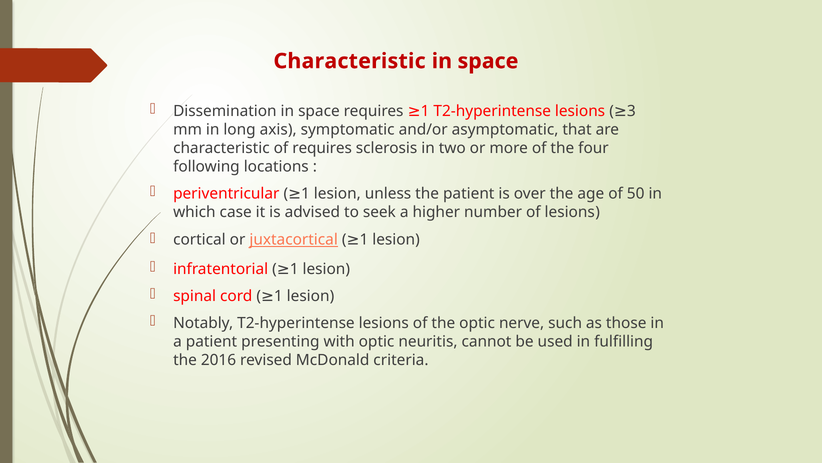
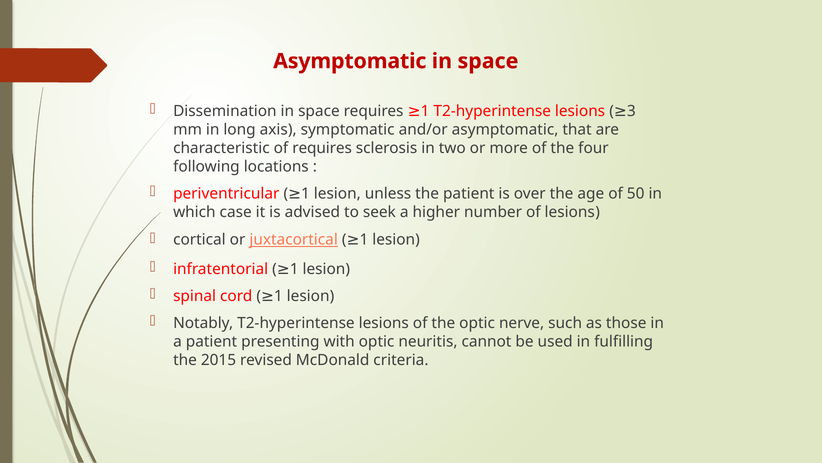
Characteristic: Characteristic -> Asymptomatic (350, 61)
2016: 2016 -> 2015 (218, 360)
